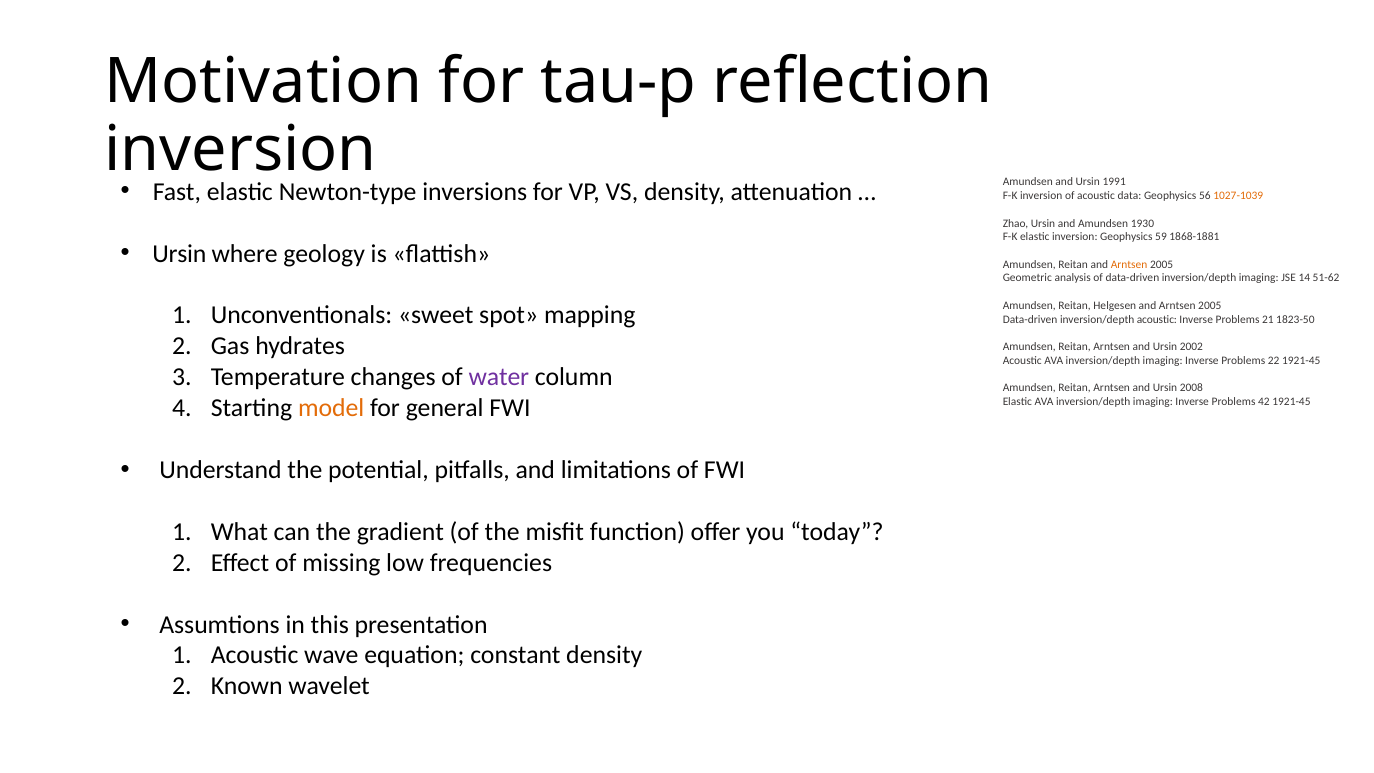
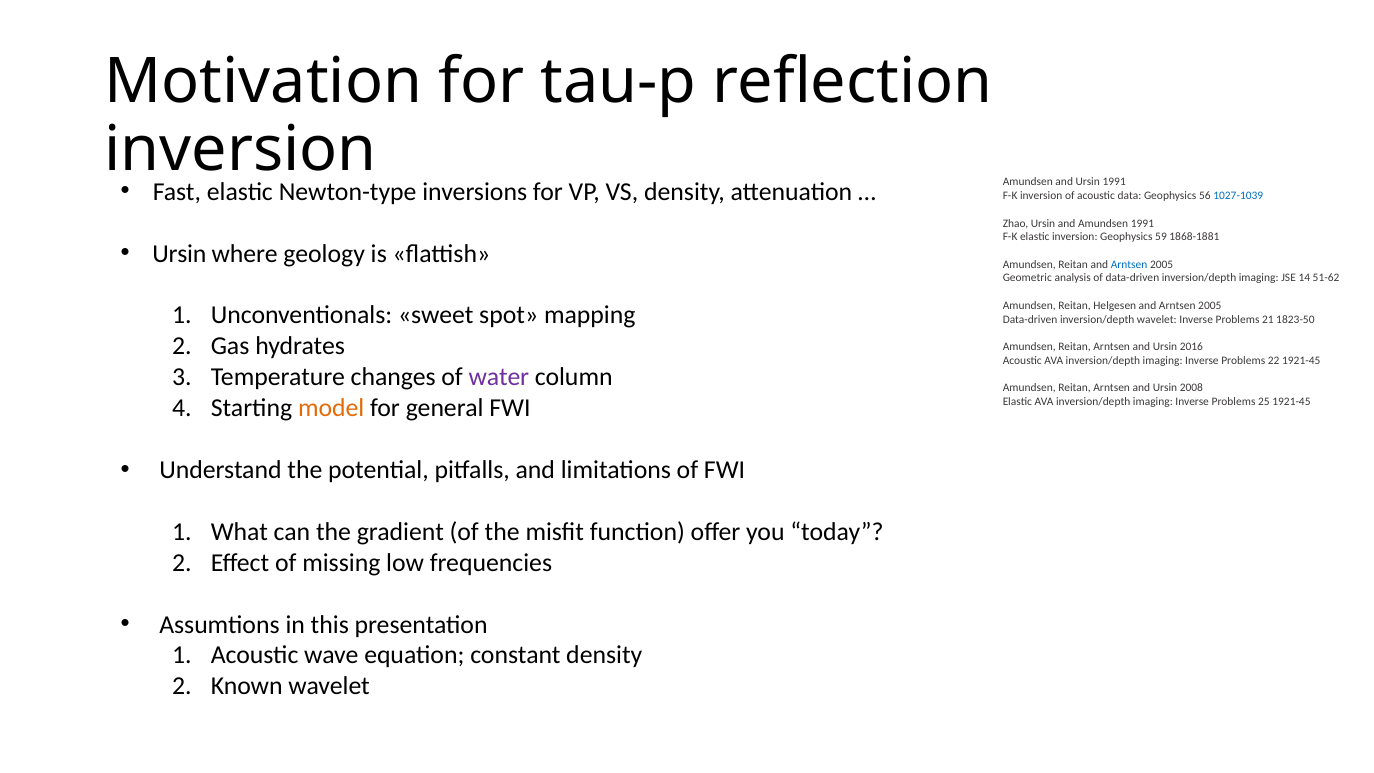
1027-1039 colour: orange -> blue (1238, 196)
Amundsen 1930: 1930 -> 1991 (1142, 223)
Arntsen colour: orange -> blue (1129, 264)
inversion/depth acoustic: acoustic -> wavelet (1157, 319)
2002: 2002 -> 2016 (1191, 347)
42: 42 -> 25 (1264, 401)
